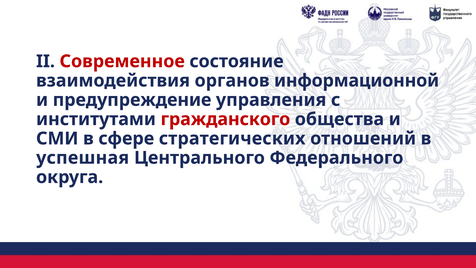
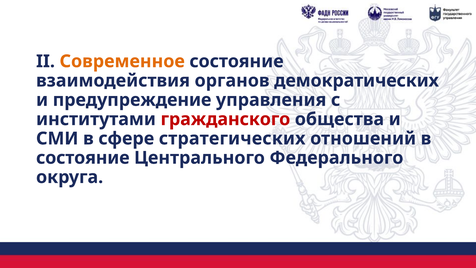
Современное colour: red -> orange (122, 61)
информационной: информационной -> демократических (357, 81)
успешная: успешная -> состояние (83, 158)
